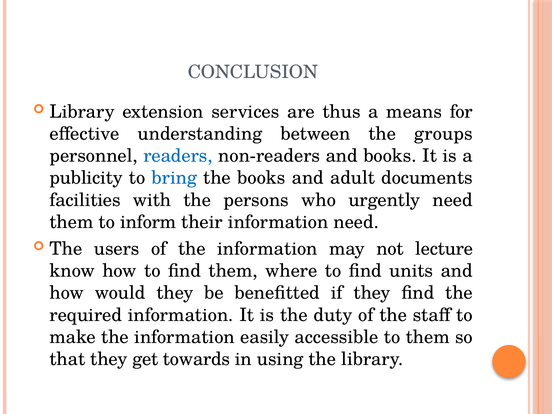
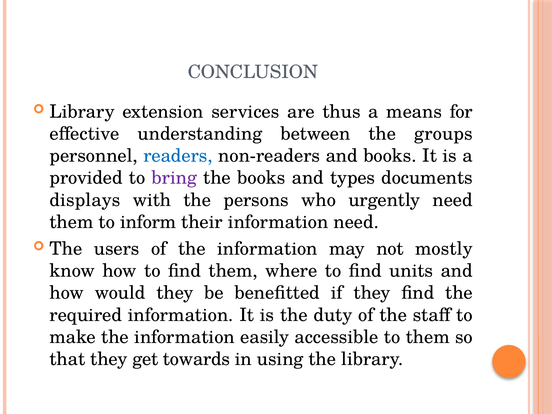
publicity: publicity -> provided (86, 178)
bring colour: blue -> purple (174, 178)
adult: adult -> types (353, 178)
facilities: facilities -> displays (85, 200)
lecture: lecture -> mostly (444, 249)
